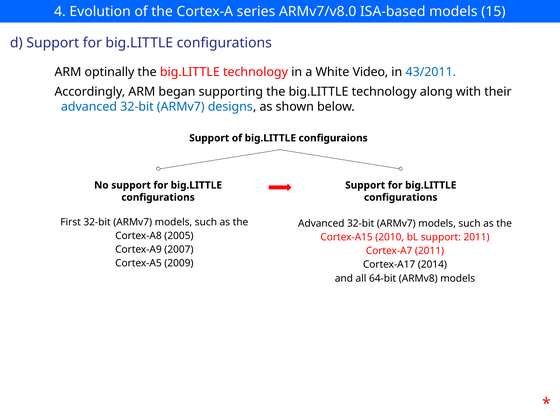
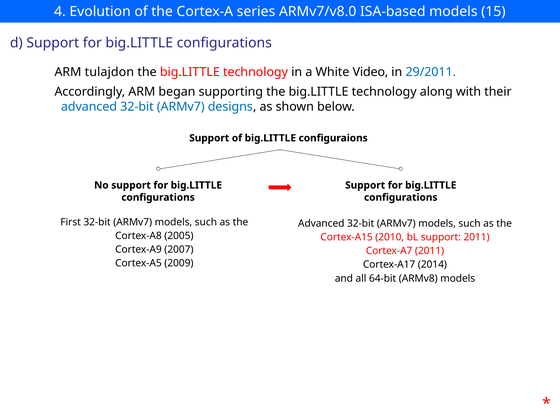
optinally: optinally -> tulajdon (109, 72)
43/2011: 43/2011 -> 29/2011 (431, 72)
